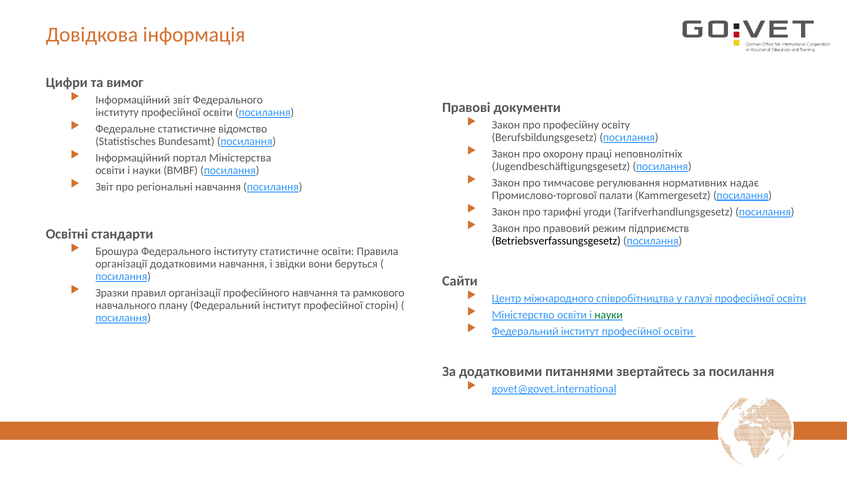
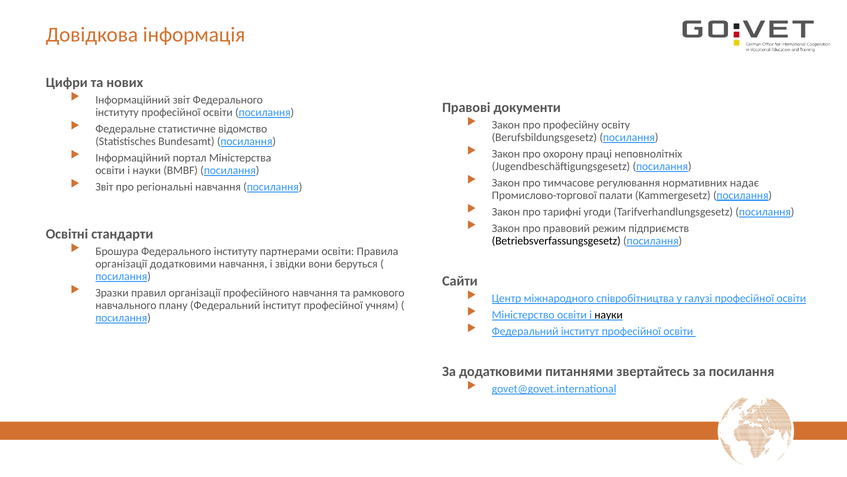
вимог: вимог -> нових (125, 83)
інституту статистичне: статистичне -> партнерами (289, 251)
сторін: сторін -> учням (382, 305)
науки colour: green -> black (609, 315)
